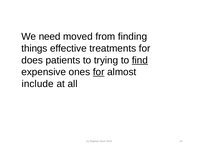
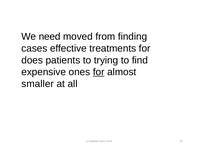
things: things -> cases (34, 49)
find underline: present -> none (140, 60)
include: include -> smaller (38, 84)
